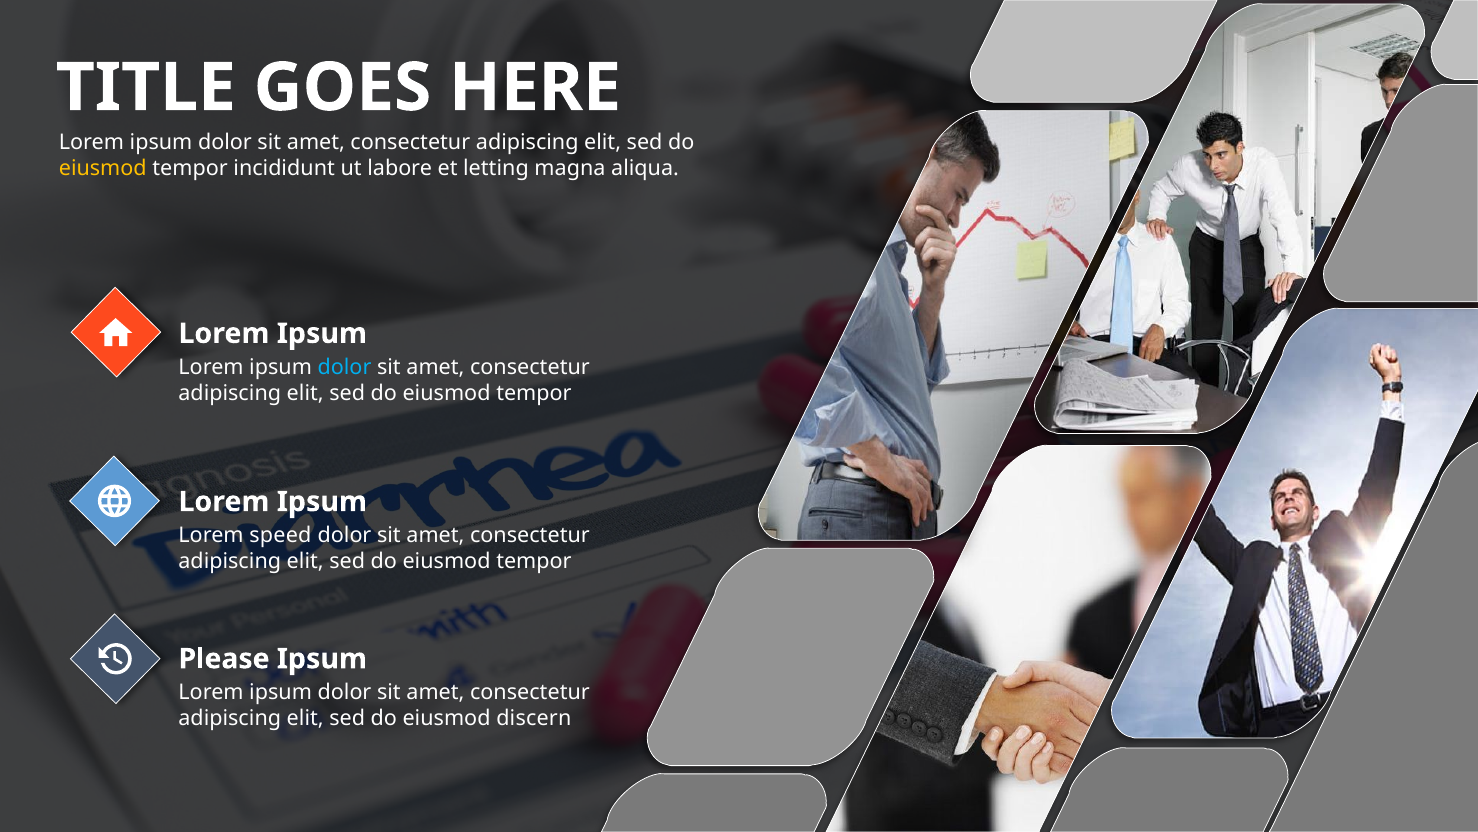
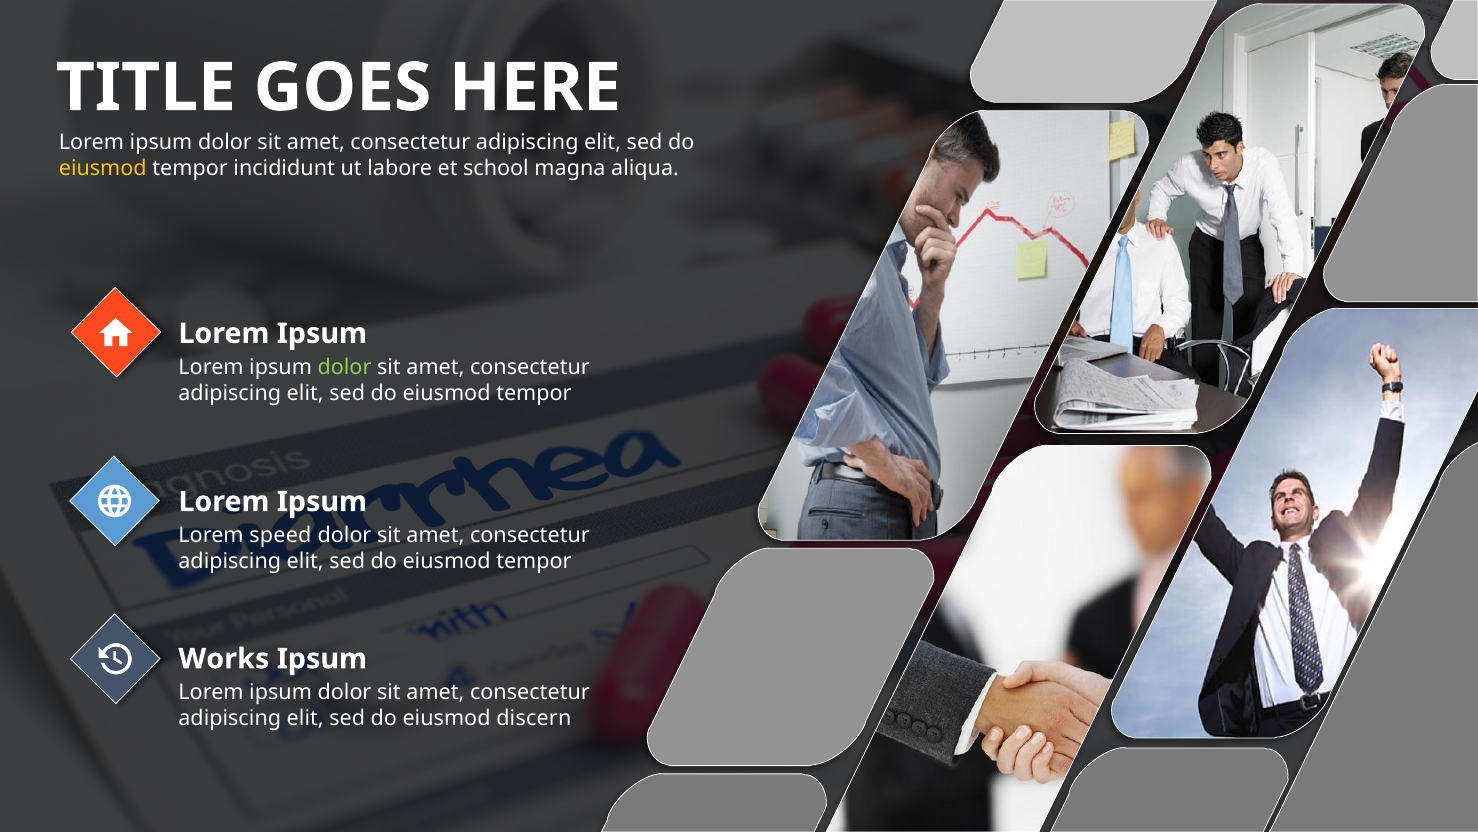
letting: letting -> school (496, 168)
dolor colour: light blue -> light green (345, 367)
Please: Please -> Works (224, 658)
